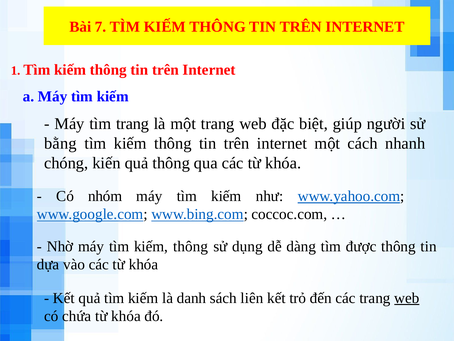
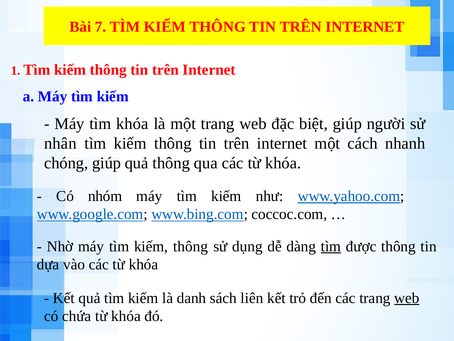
tìm trang: trang -> khóa (132, 124)
bằng: bằng -> nhân (60, 143)
chóng kiến: kiến -> giúp (107, 163)
tìm underline: none -> present (331, 246)
